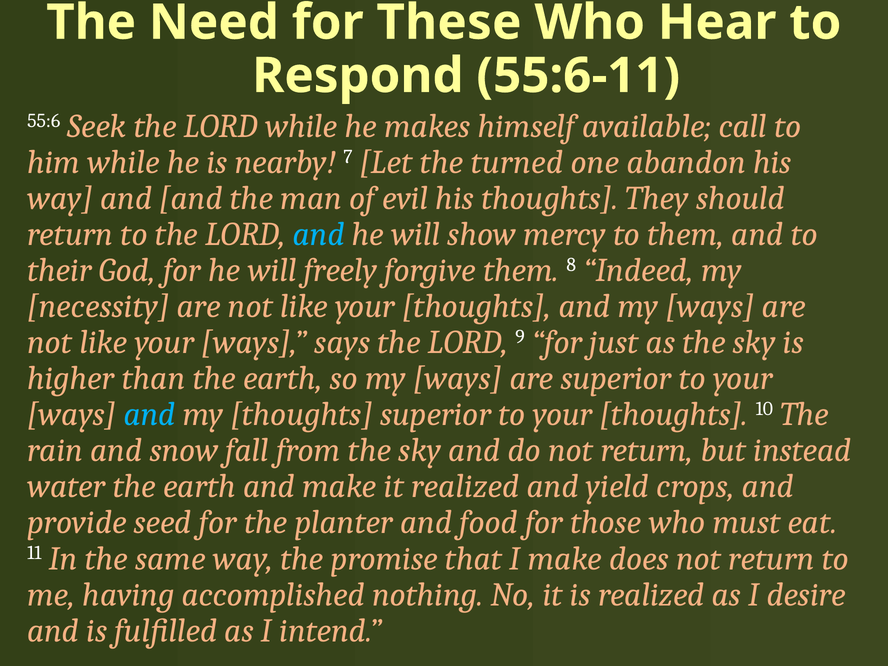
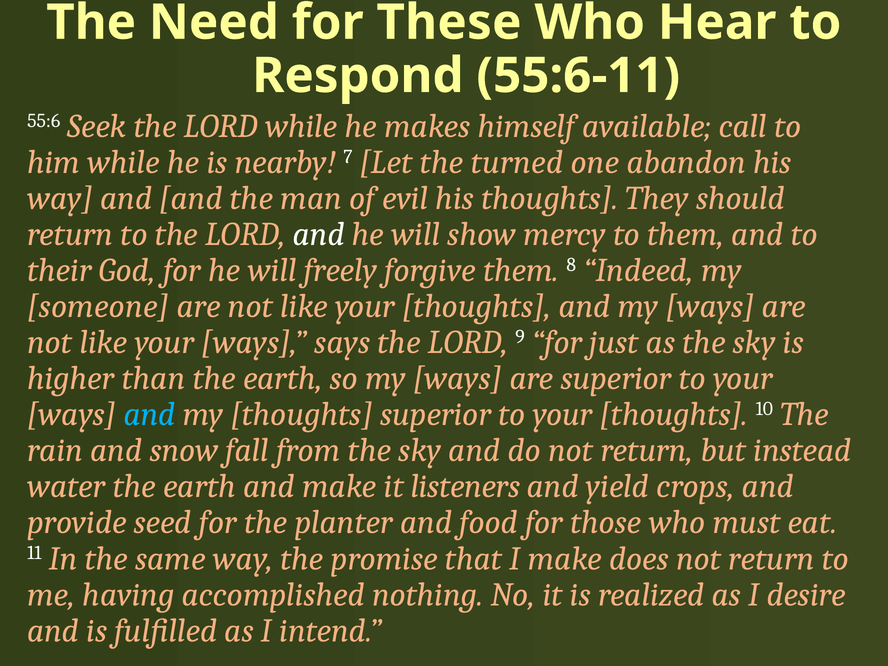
and colour: light blue -> white (319, 234)
necessity: necessity -> someone (98, 306)
it realized: realized -> listeners (465, 486)
